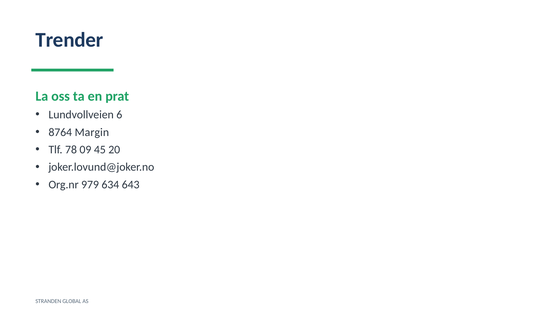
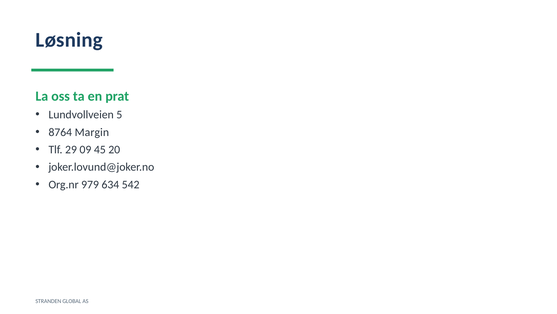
Trender: Trender -> Løsning (69, 40)
6: 6 -> 5 (119, 115)
78: 78 -> 29 (71, 149)
643: 643 -> 542 (131, 184)
